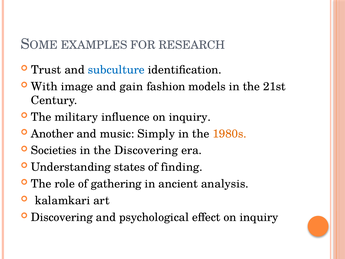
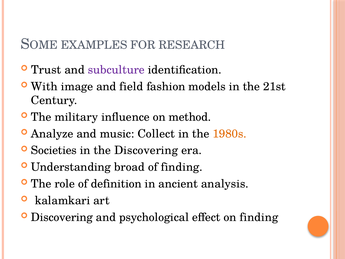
subculture colour: blue -> purple (116, 70)
gain: gain -> field (131, 86)
influence on inquiry: inquiry -> method (190, 117)
Another: Another -> Analyze (52, 134)
Simply: Simply -> Collect (156, 134)
states: states -> broad (129, 167)
gathering: gathering -> definition (116, 184)
effect on inquiry: inquiry -> finding (259, 217)
